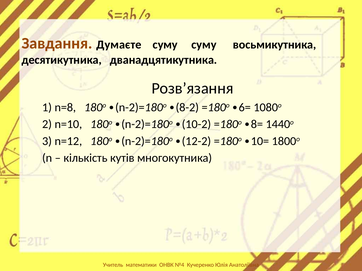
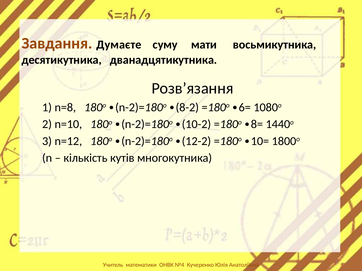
суму суму: суму -> мати (204, 45)
